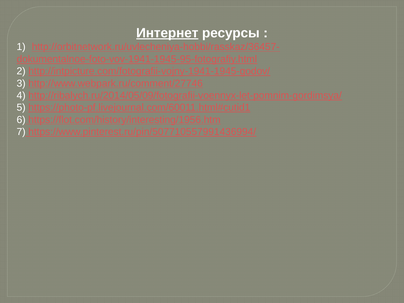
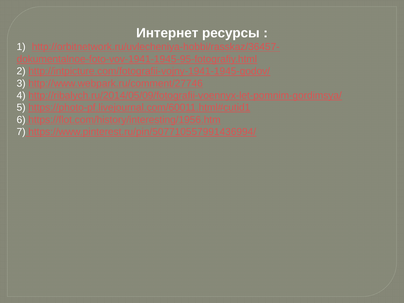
Интернет underline: present -> none (167, 33)
